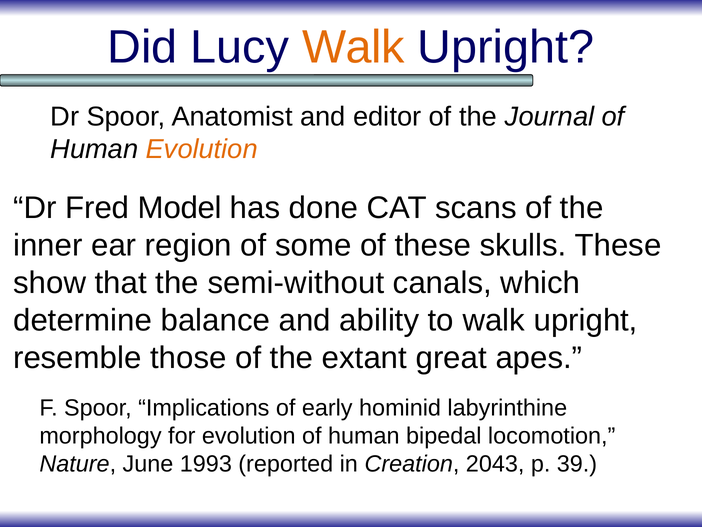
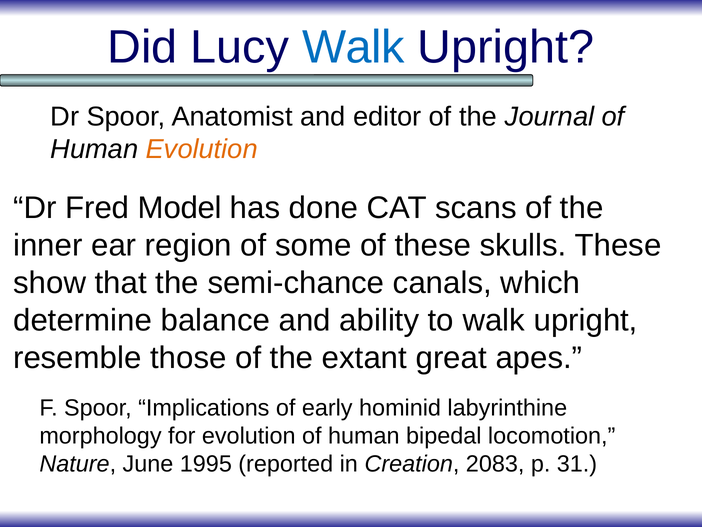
Walk colour: orange -> blue (354, 47)
semi-without: semi-without -> semi-chance (296, 283)
1993: 1993 -> 1995 (206, 464)
2043: 2043 -> 2083 (495, 464)
39: 39 -> 31 (577, 464)
